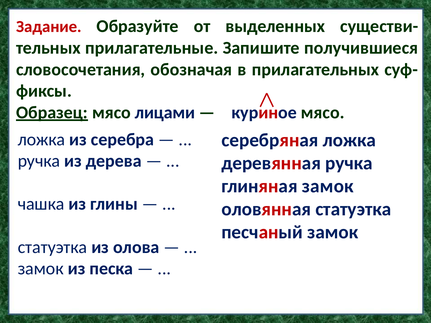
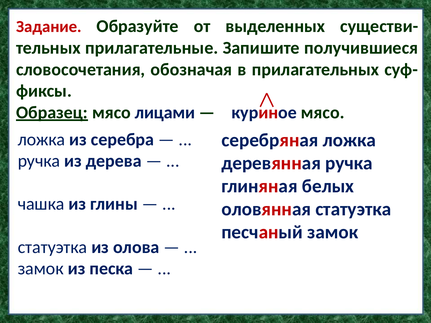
глиняная замок: замок -> белых (328, 186)
